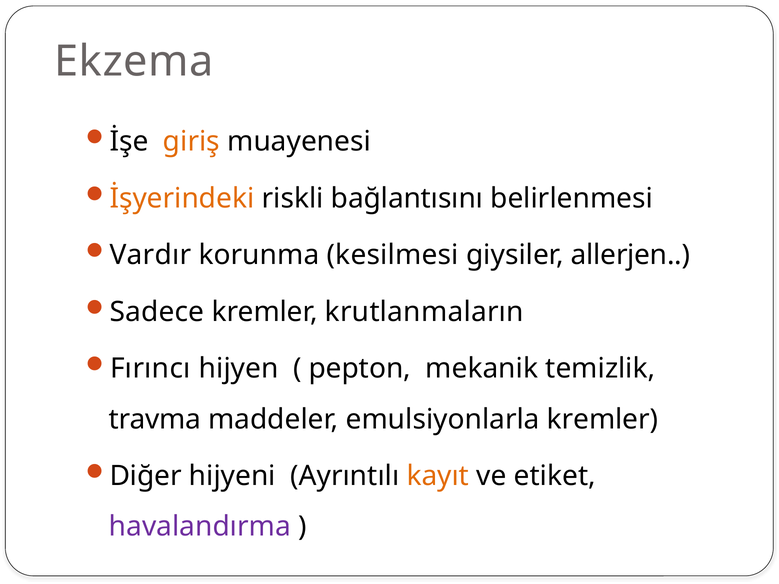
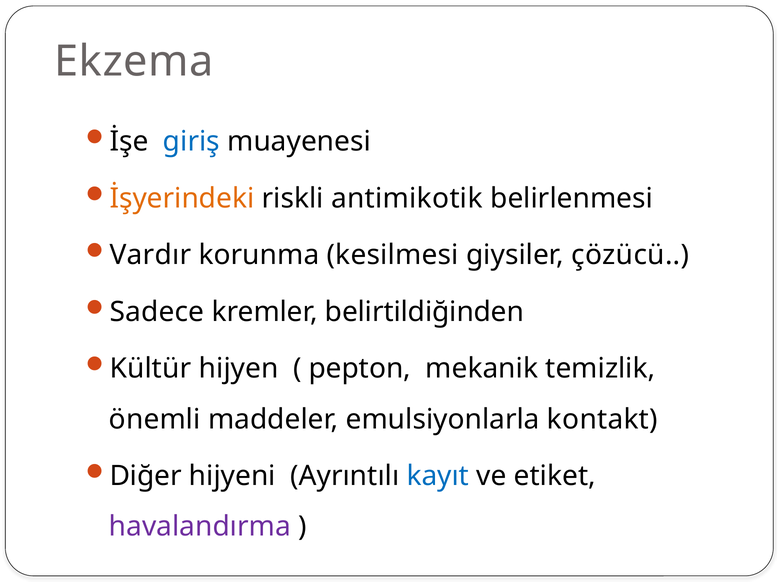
giriş colour: orange -> blue (191, 142)
bağlantısını: bağlantısını -> antimikotik (407, 198)
allerjen: allerjen -> çözücü (630, 255)
krutlanmaların: krutlanmaların -> belirtildiğinden (424, 312)
Fırıncı: Fırıncı -> Kültür (150, 369)
travma: travma -> önemli (155, 419)
emulsiyonlarla kremler: kremler -> kontakt (602, 419)
kayıt colour: orange -> blue (438, 476)
